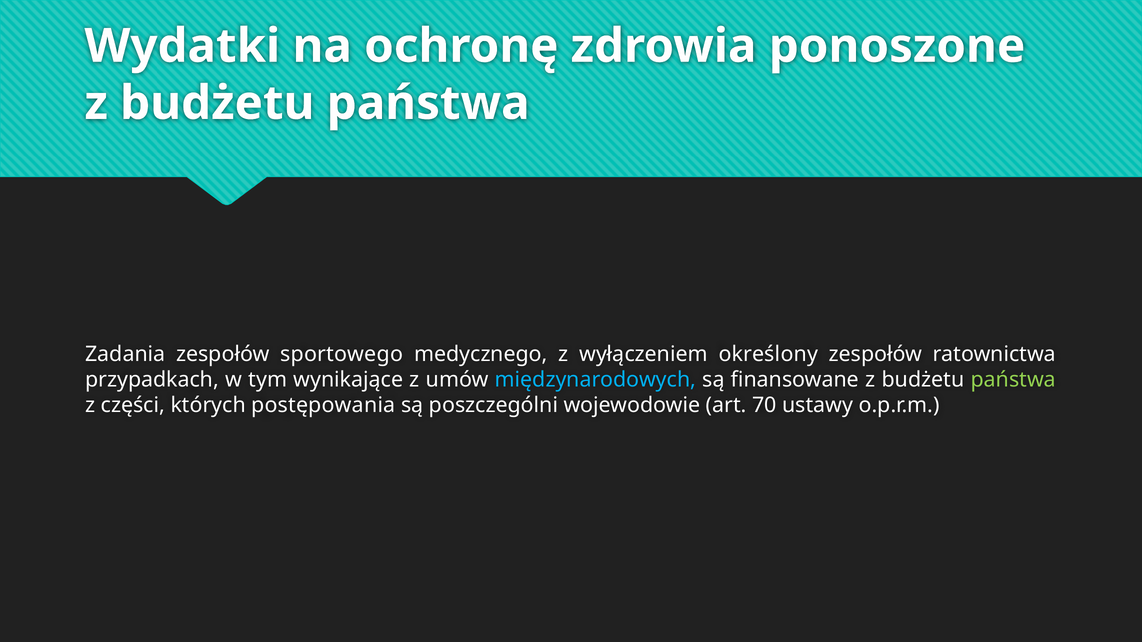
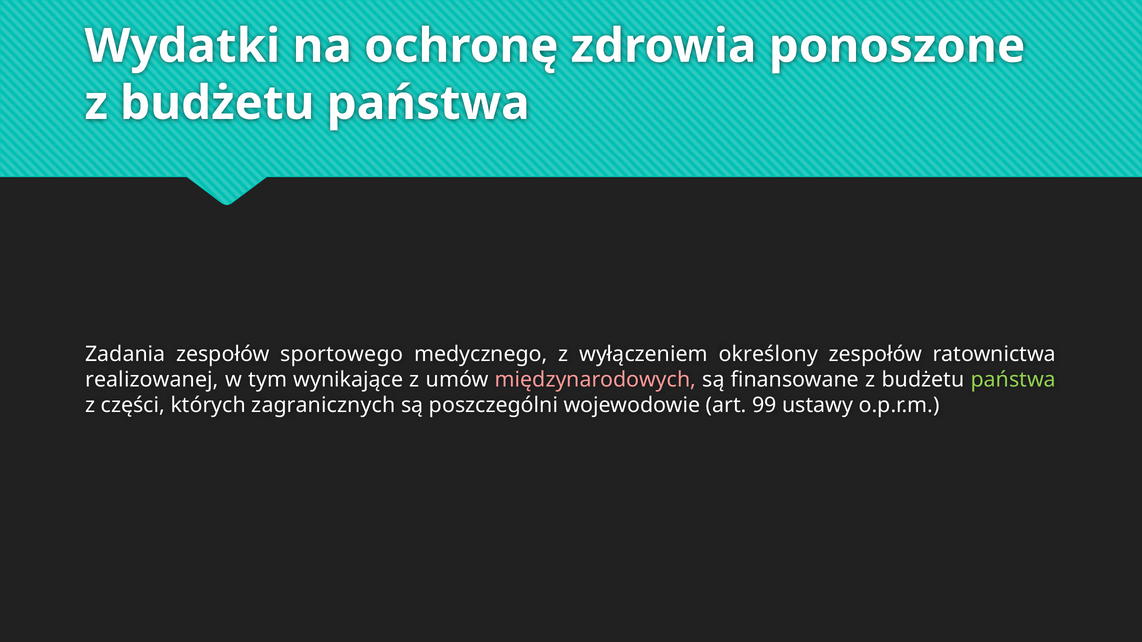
przypadkach: przypadkach -> realizowanej (152, 380)
międzynarodowych colour: light blue -> pink (595, 380)
postępowania: postępowania -> zagranicznych (323, 406)
70: 70 -> 99 (764, 406)
